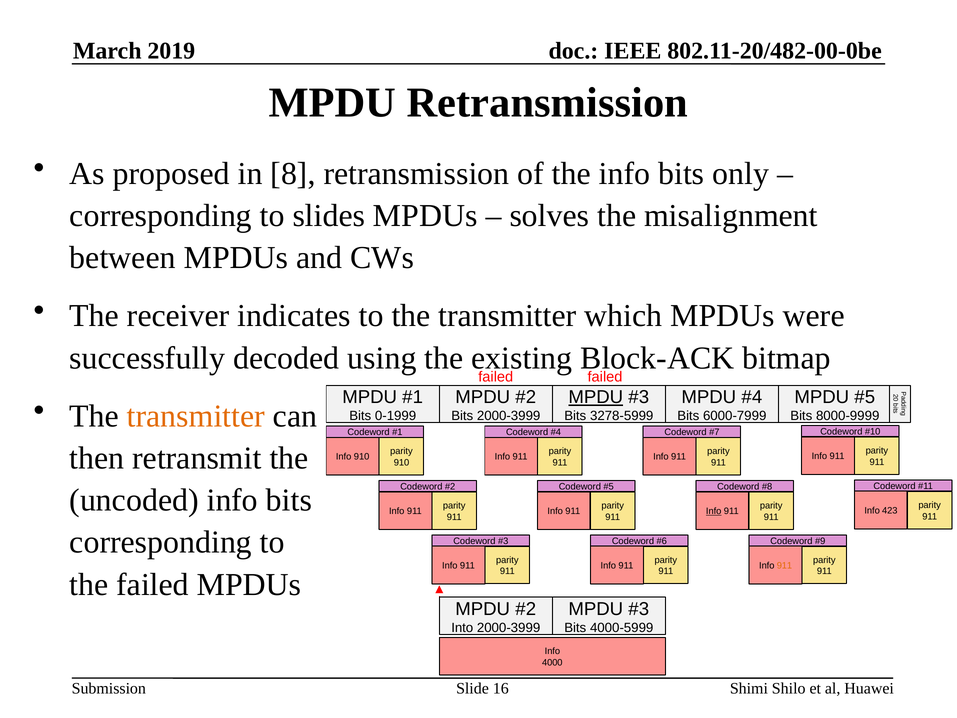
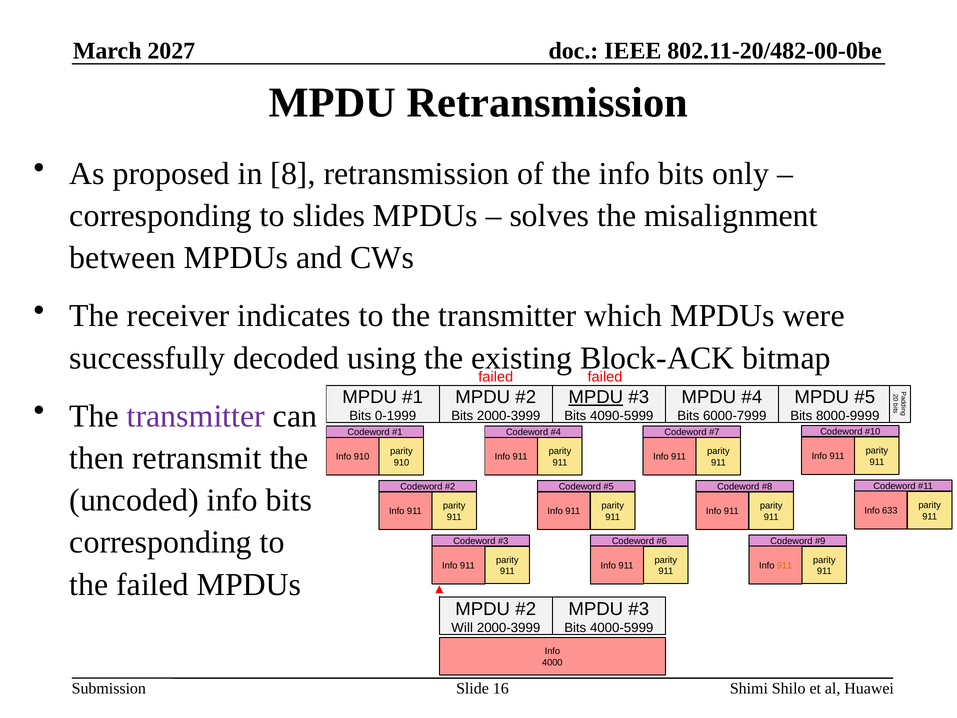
2019: 2019 -> 2027 (171, 51)
transmitter colour: orange -> purple (196, 416)
3278-5999: 3278-5999 -> 4090-5999 (622, 416)
423: 423 -> 633 (890, 511)
Info underline: present -> none (714, 511)
Into: Into -> Will (462, 628)
